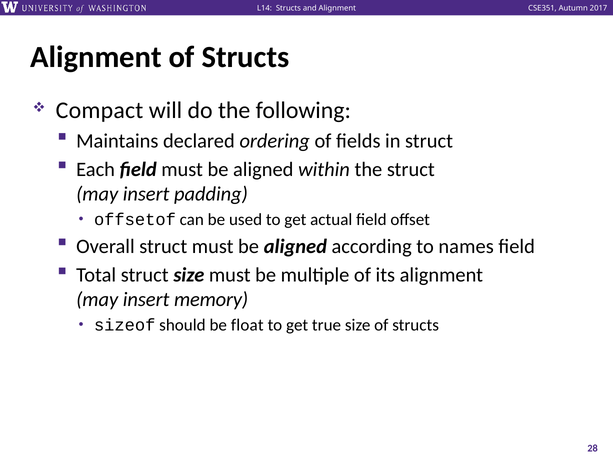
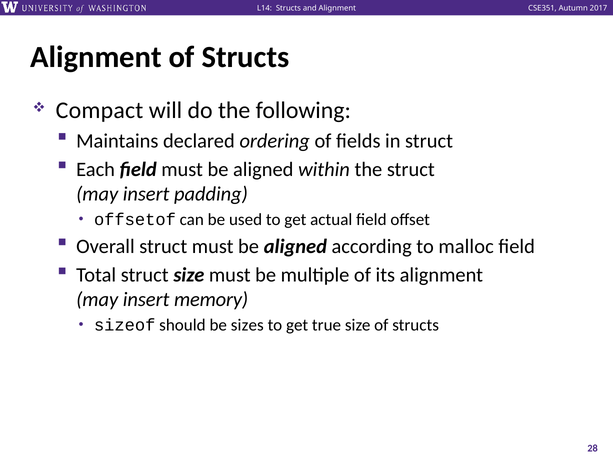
names: names -> malloc (466, 246)
float: float -> sizes (247, 325)
